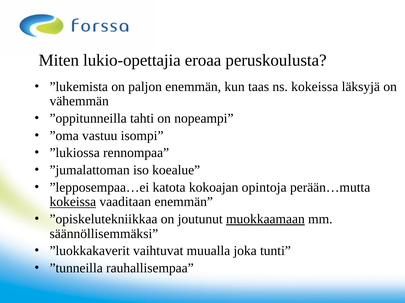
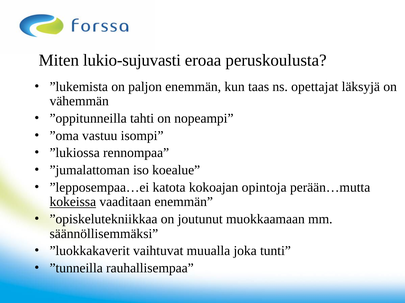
lukio-opettajia: lukio-opettajia -> lukio-sujuvasti (132, 60)
ns kokeissa: kokeissa -> opettajat (315, 87)
muokkaamaan underline: present -> none (265, 220)
